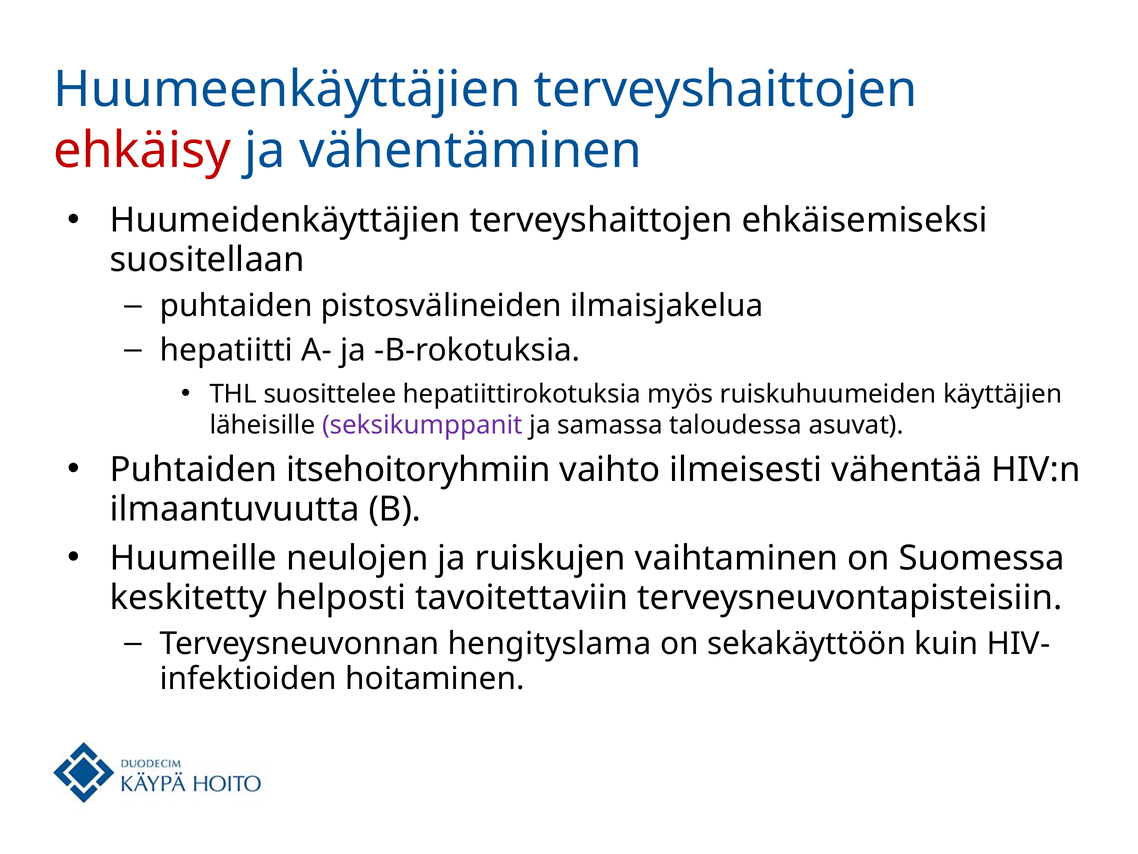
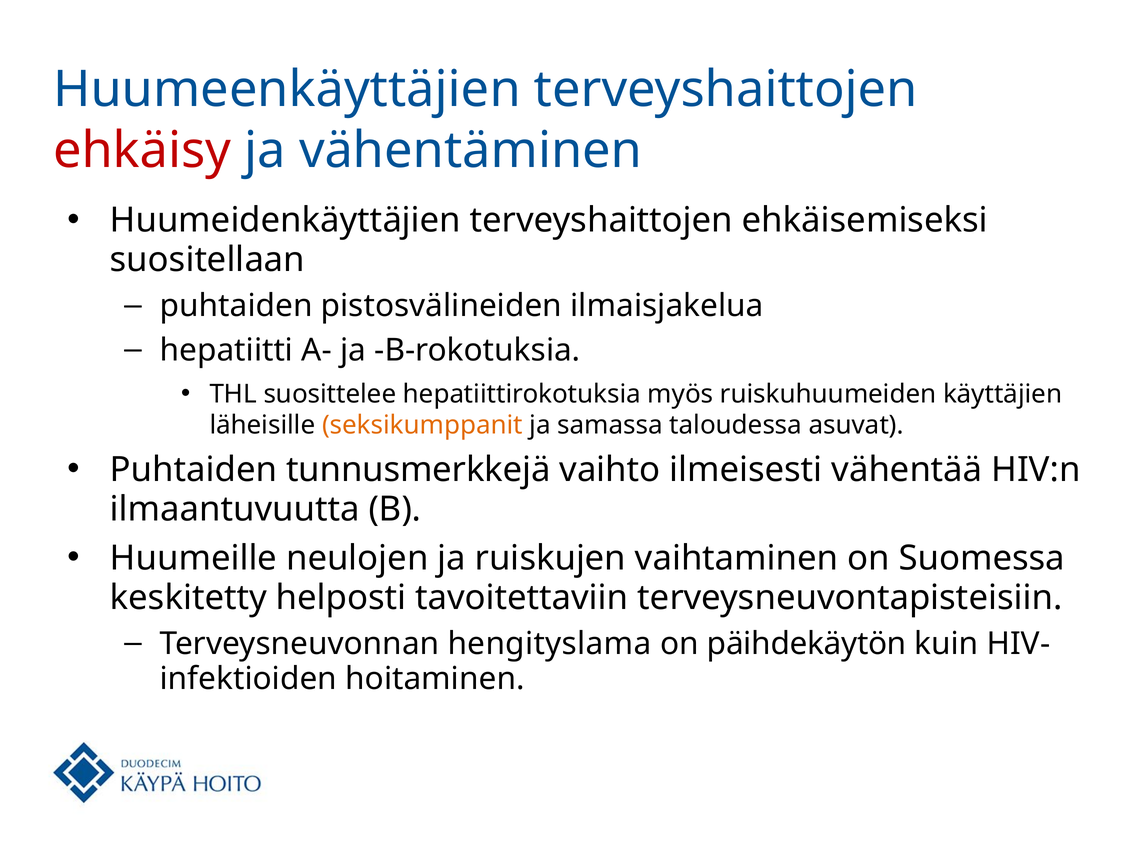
seksikumppanit colour: purple -> orange (422, 425)
itsehoitoryhmiin: itsehoitoryhmiin -> tunnusmerkkejä (418, 469)
sekakäyttöön: sekakäyttöön -> päihdekäytön (807, 643)
